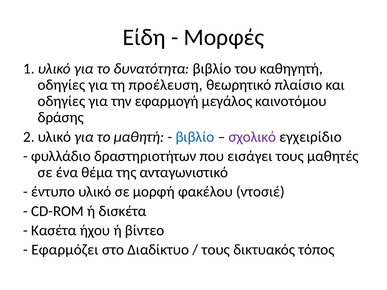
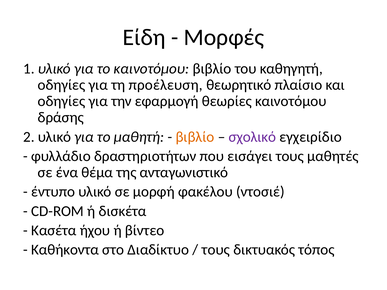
το δυνατότητα: δυνατότητα -> καινοτόμου (151, 69)
μεγάλος: μεγάλος -> θεωρίες (227, 101)
βιβλίο colour: blue -> orange (195, 137)
Εφαρμόζει: Εφαρμόζει -> Καθήκοντα (65, 250)
